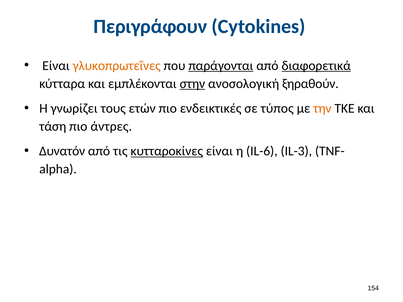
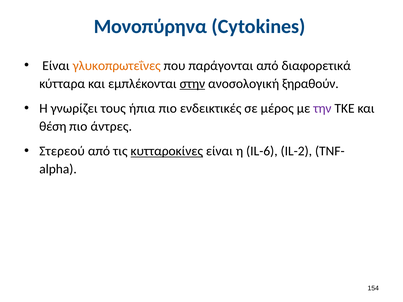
Περιγράφουν: Περιγράφουν -> Μονοπύρηνα (150, 27)
παράγονται underline: present -> none (221, 66)
διαφορετικά underline: present -> none (316, 66)
ετών: ετών -> ήπια (142, 108)
τύπος: τύπος -> μέρος (277, 108)
την colour: orange -> purple (322, 108)
τάση: τάση -> θέση (53, 127)
Δυνατόν: Δυνατόν -> Στερεού (62, 151)
IL-3: IL-3 -> IL-2 (296, 151)
